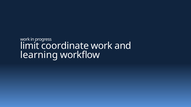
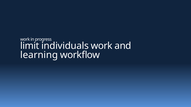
coordinate: coordinate -> individuals (65, 46)
